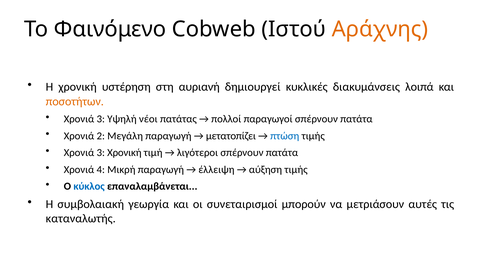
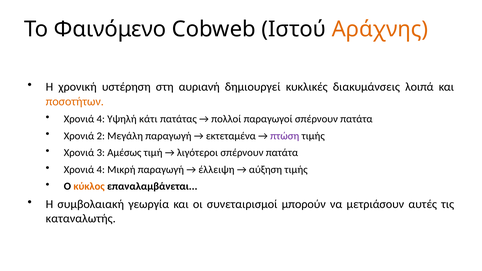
3: 3 -> 4 (101, 119)
νέοι: νέοι -> κάτι (148, 119)
μετατοπίζει: μετατοπίζει -> εκτεταμένα (231, 136)
πτώση colour: blue -> purple (285, 136)
3 Χρονική: Χρονική -> Αμέσως (124, 153)
κύκλος colour: blue -> orange (89, 187)
